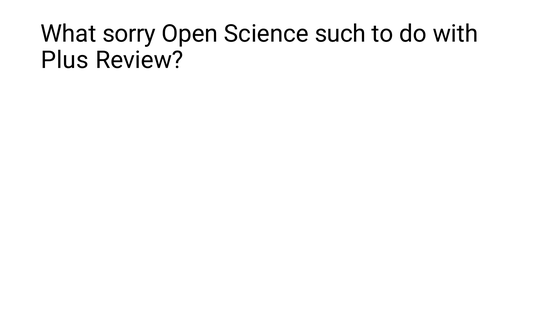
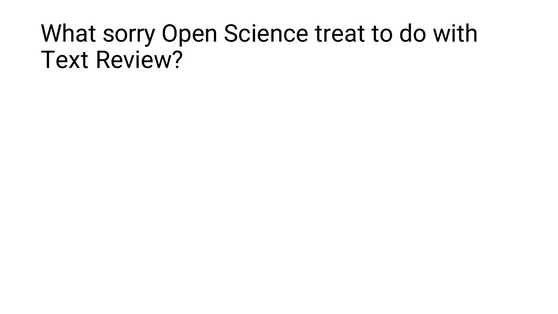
such: such -> treat (340, 34)
Plus: Plus -> Text (65, 60)
